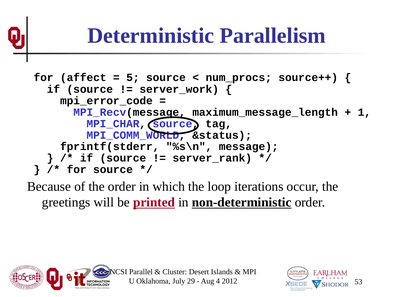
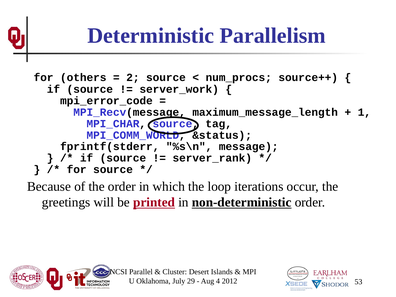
affect: affect -> others (83, 78)
5: 5 -> 2 (133, 78)
